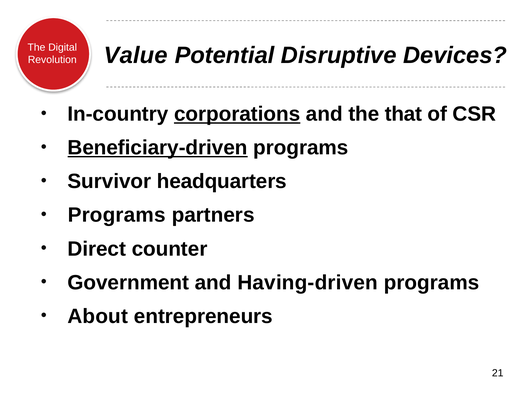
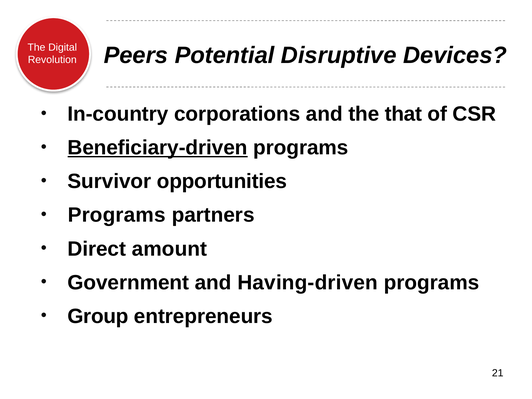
Value: Value -> Peers (136, 55)
corporations underline: present -> none (237, 114)
headquarters: headquarters -> opportunities (222, 181)
counter: counter -> amount (169, 249)
About: About -> Group (98, 316)
